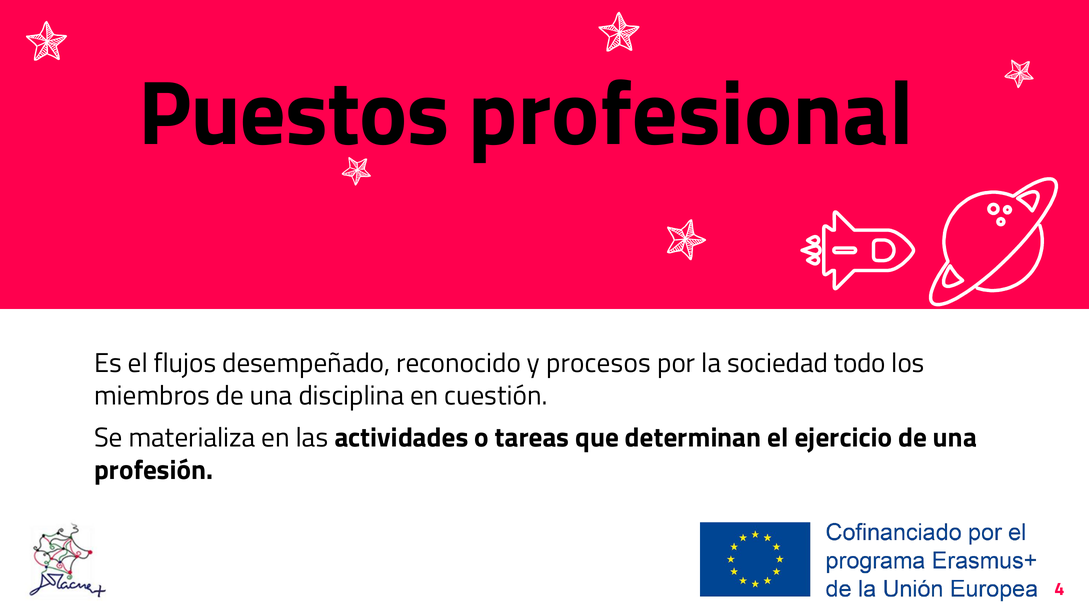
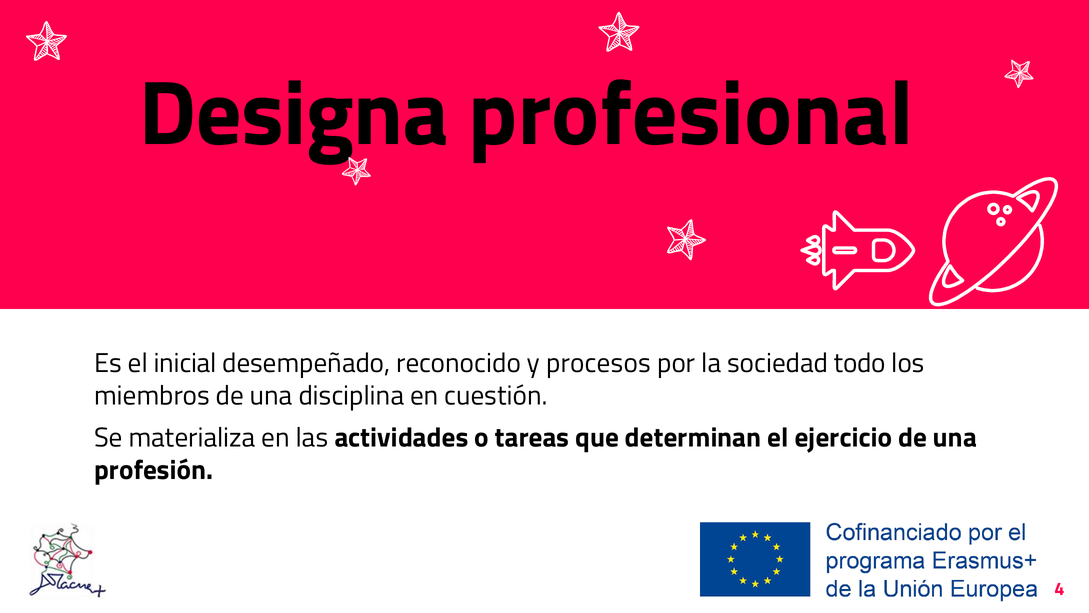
Puestos: Puestos -> Designa (294, 114)
flujos: flujos -> inicial (185, 363)
